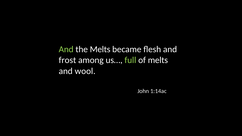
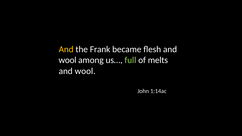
And colour: light green -> yellow (66, 49)
the Melts: Melts -> Frank (100, 49)
frost: frost -> wool (67, 60)
